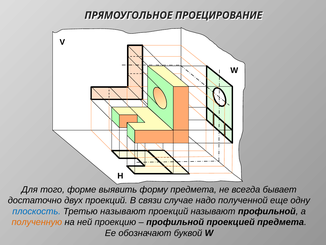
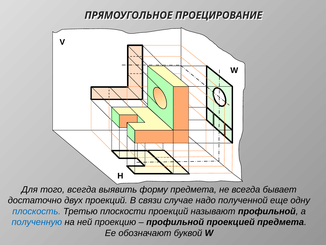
того форме: форме -> всегда (82, 189)
Третью называют: называют -> плоскости (123, 211)
полученную colour: orange -> blue (37, 222)
